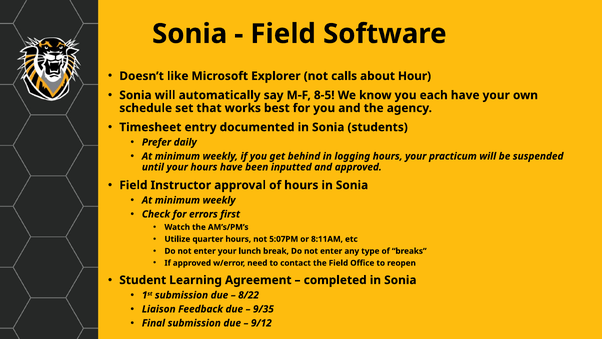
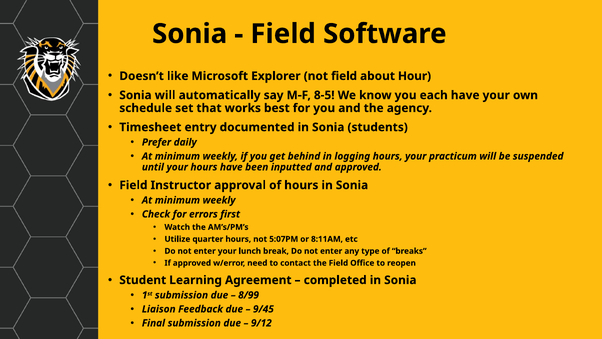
not calls: calls -> field (344, 76)
8/22: 8/22 -> 8/99 (249, 295)
9/35: 9/35 -> 9/45 (263, 309)
